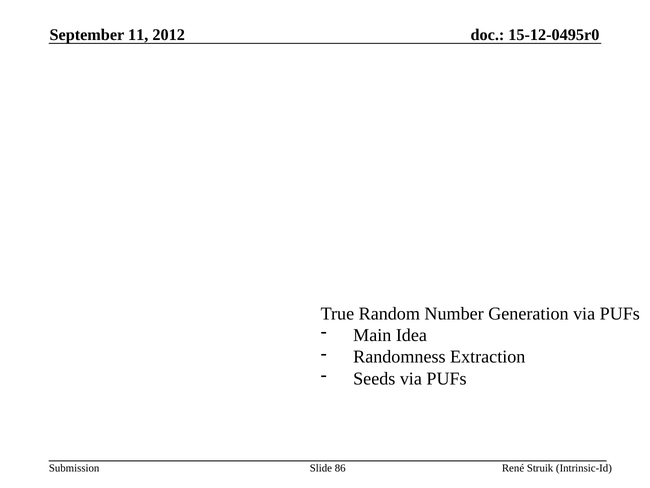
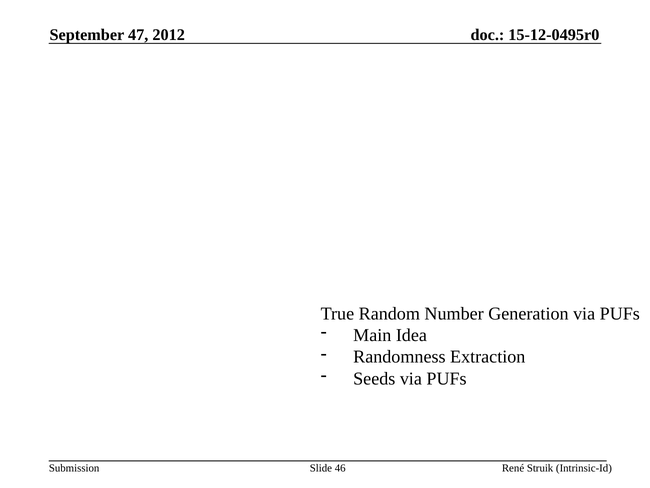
11: 11 -> 47 (138, 35)
86: 86 -> 46 (340, 468)
